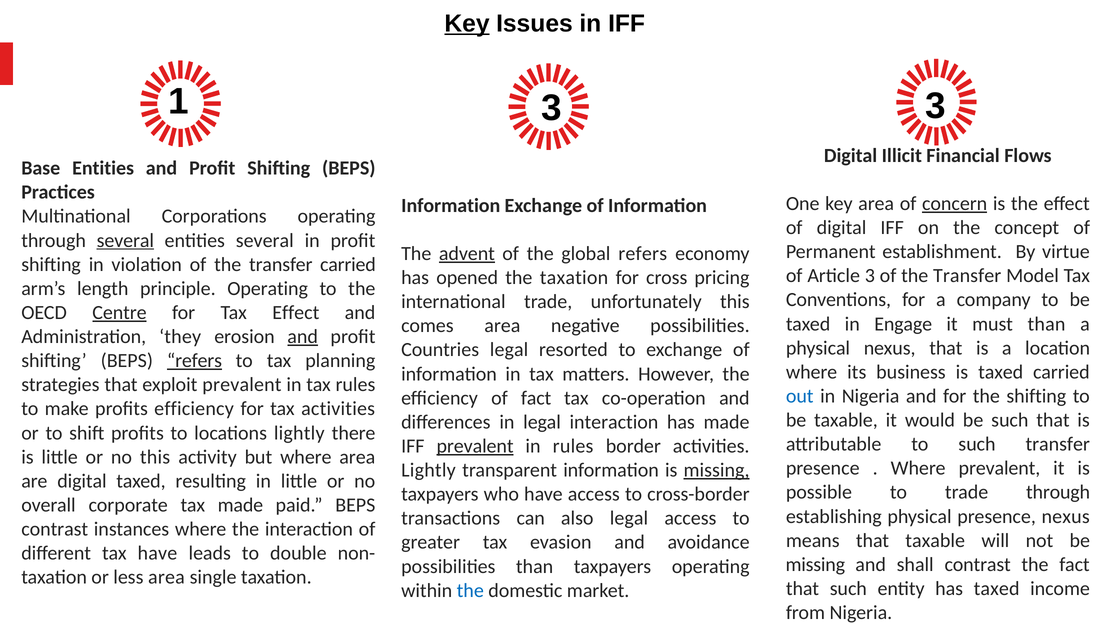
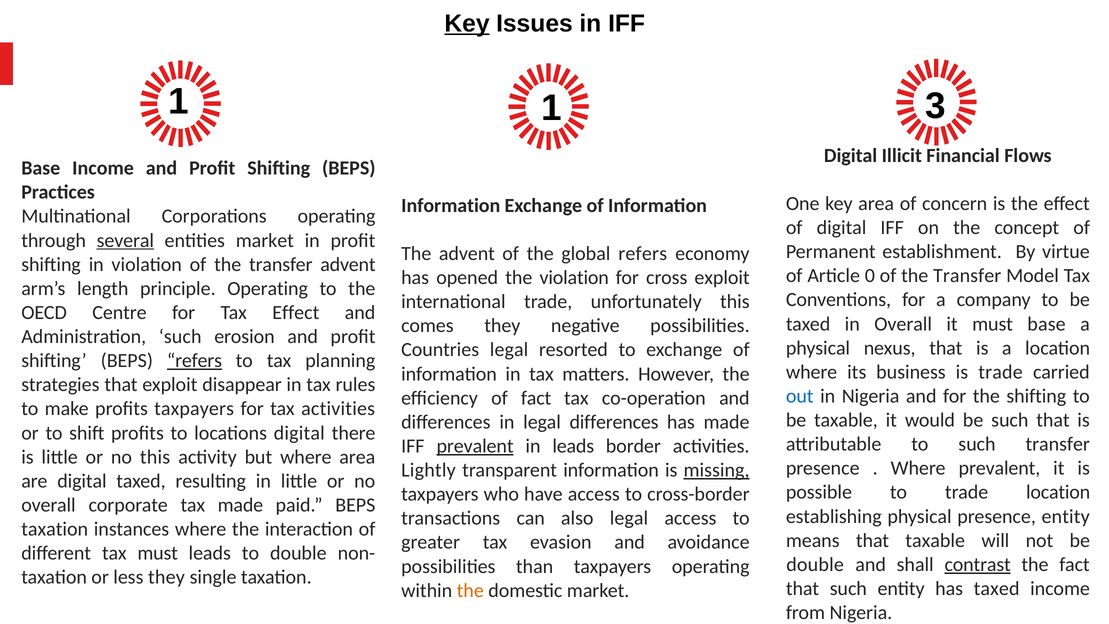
1 3: 3 -> 1 (551, 108)
Base Entities: Entities -> Income (103, 168)
concern underline: present -> none (955, 204)
entities several: several -> market (265, 240)
advent underline: present -> none (467, 254)
transfer carried: carried -> advent (348, 264)
Article 3: 3 -> 0 (870, 276)
the taxation: taxation -> violation (574, 278)
cross pricing: pricing -> exploit (722, 278)
Centre underline: present -> none (119, 313)
in Engage: Engage -> Overall (903, 324)
must than: than -> base (1047, 324)
comes area: area -> they (502, 326)
Administration they: they -> such (180, 337)
and underline: present -> none (303, 337)
is taxed: taxed -> trade (1001, 372)
exploit prevalent: prevalent -> disappear (242, 385)
profits efficiency: efficiency -> taxpayers (194, 409)
legal interaction: interaction -> differences (614, 422)
locations lightly: lightly -> digital (299, 433)
in rules: rules -> leads (573, 446)
trade through: through -> location (1058, 492)
presence nexus: nexus -> entity (1066, 516)
contrast: contrast -> taxation (55, 529)
tax have: have -> must (158, 553)
missing: missing -> double (815, 564)
contrast underline: none -> present (978, 564)
less area: area -> they (166, 577)
the colour: blue -> orange (470, 590)
